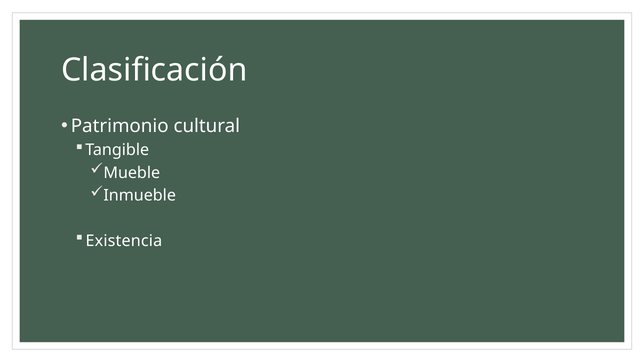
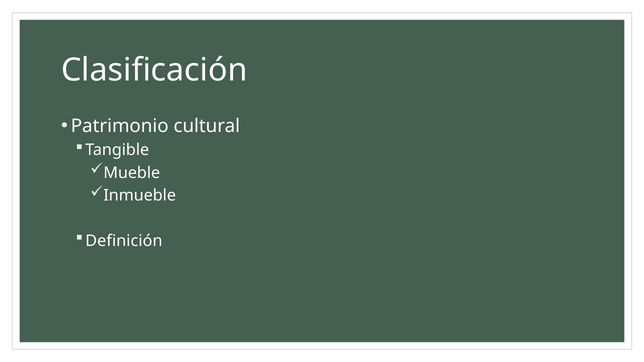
Existencia: Existencia -> Definición (124, 241)
